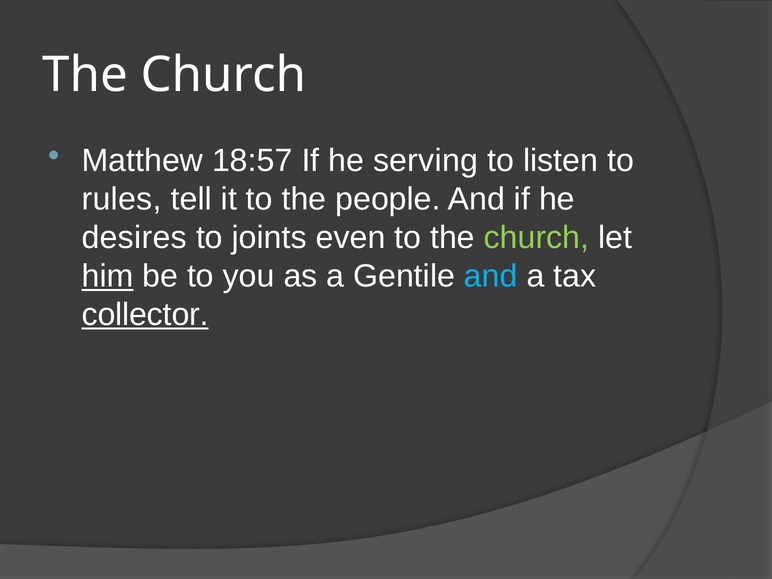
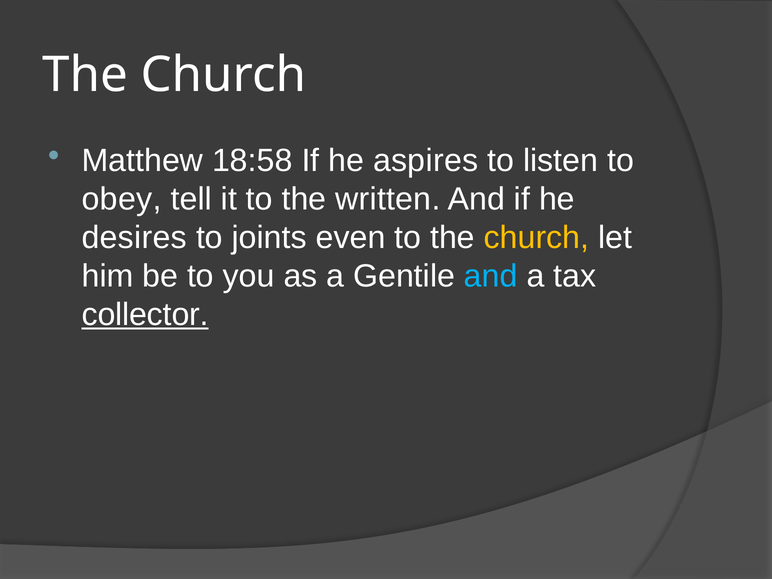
18:57: 18:57 -> 18:58 (252, 160)
serving: serving -> aspires (426, 160)
rules: rules -> obey (122, 199)
people: people -> written (388, 199)
church colour: light green -> yellow (536, 238)
him underline: present -> none (108, 276)
